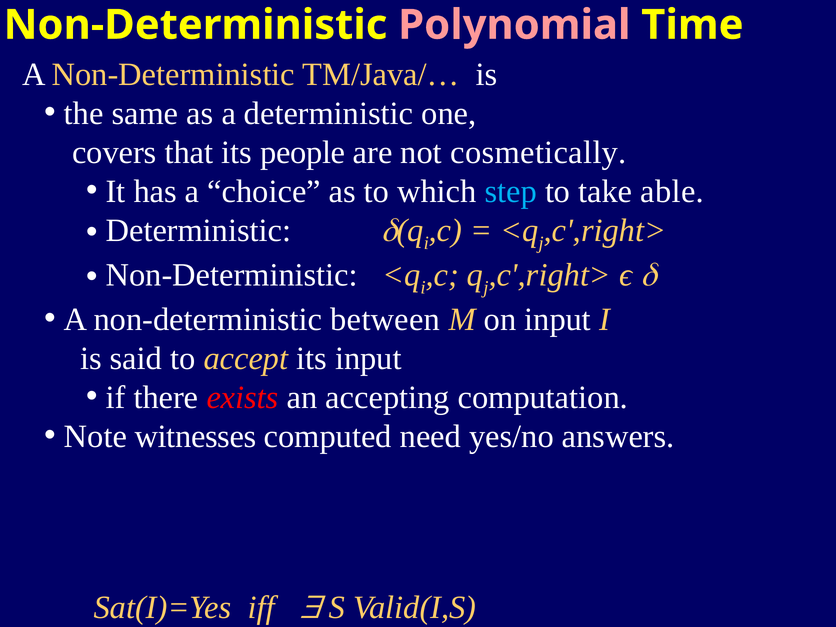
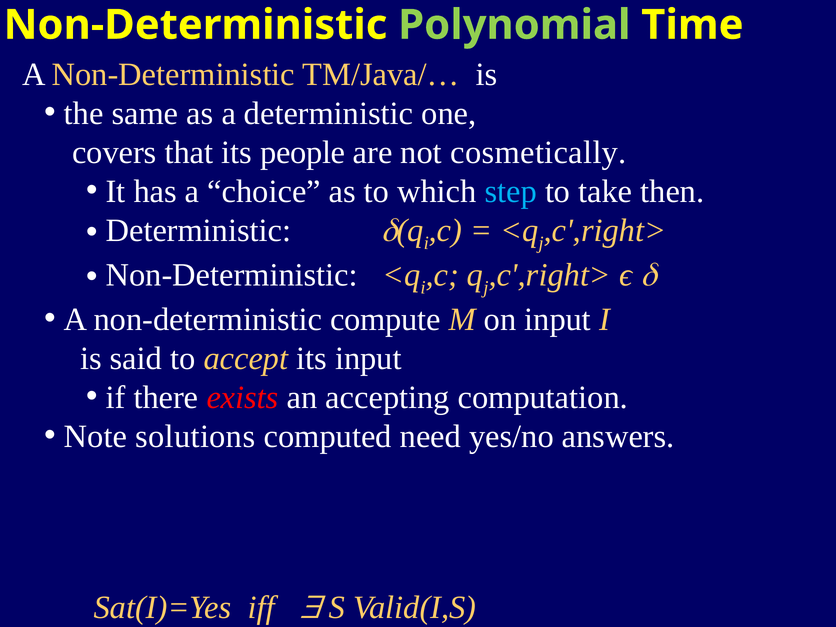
Polynomial colour: pink -> light green (514, 25)
able: able -> then (672, 191)
between: between -> compute (385, 319)
witnesses: witnesses -> solutions (195, 436)
